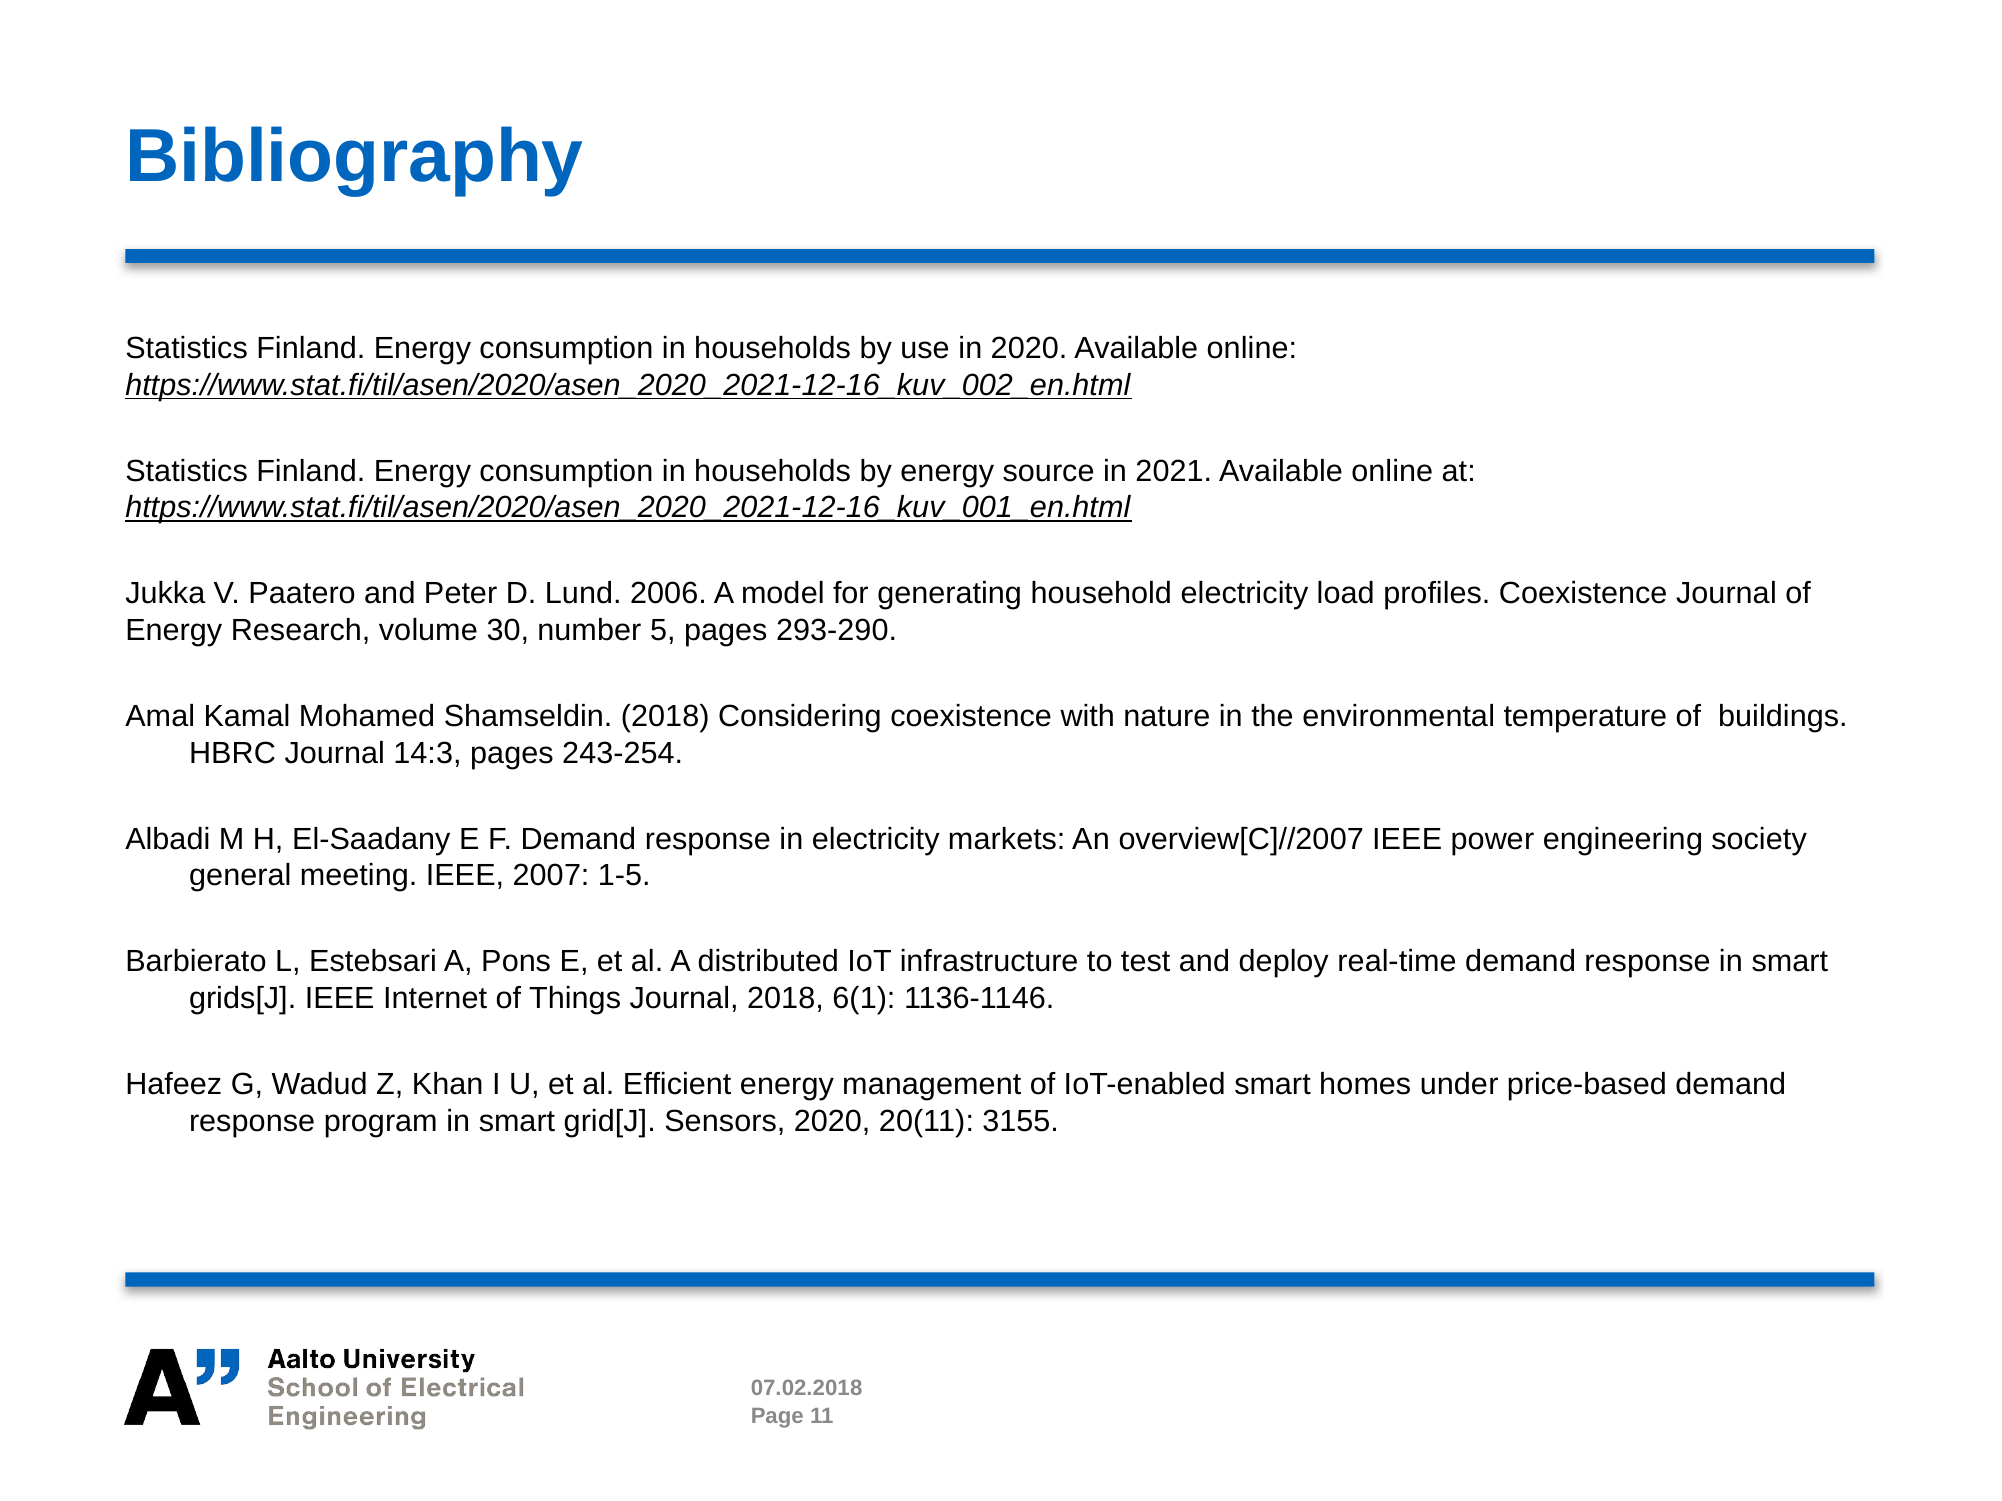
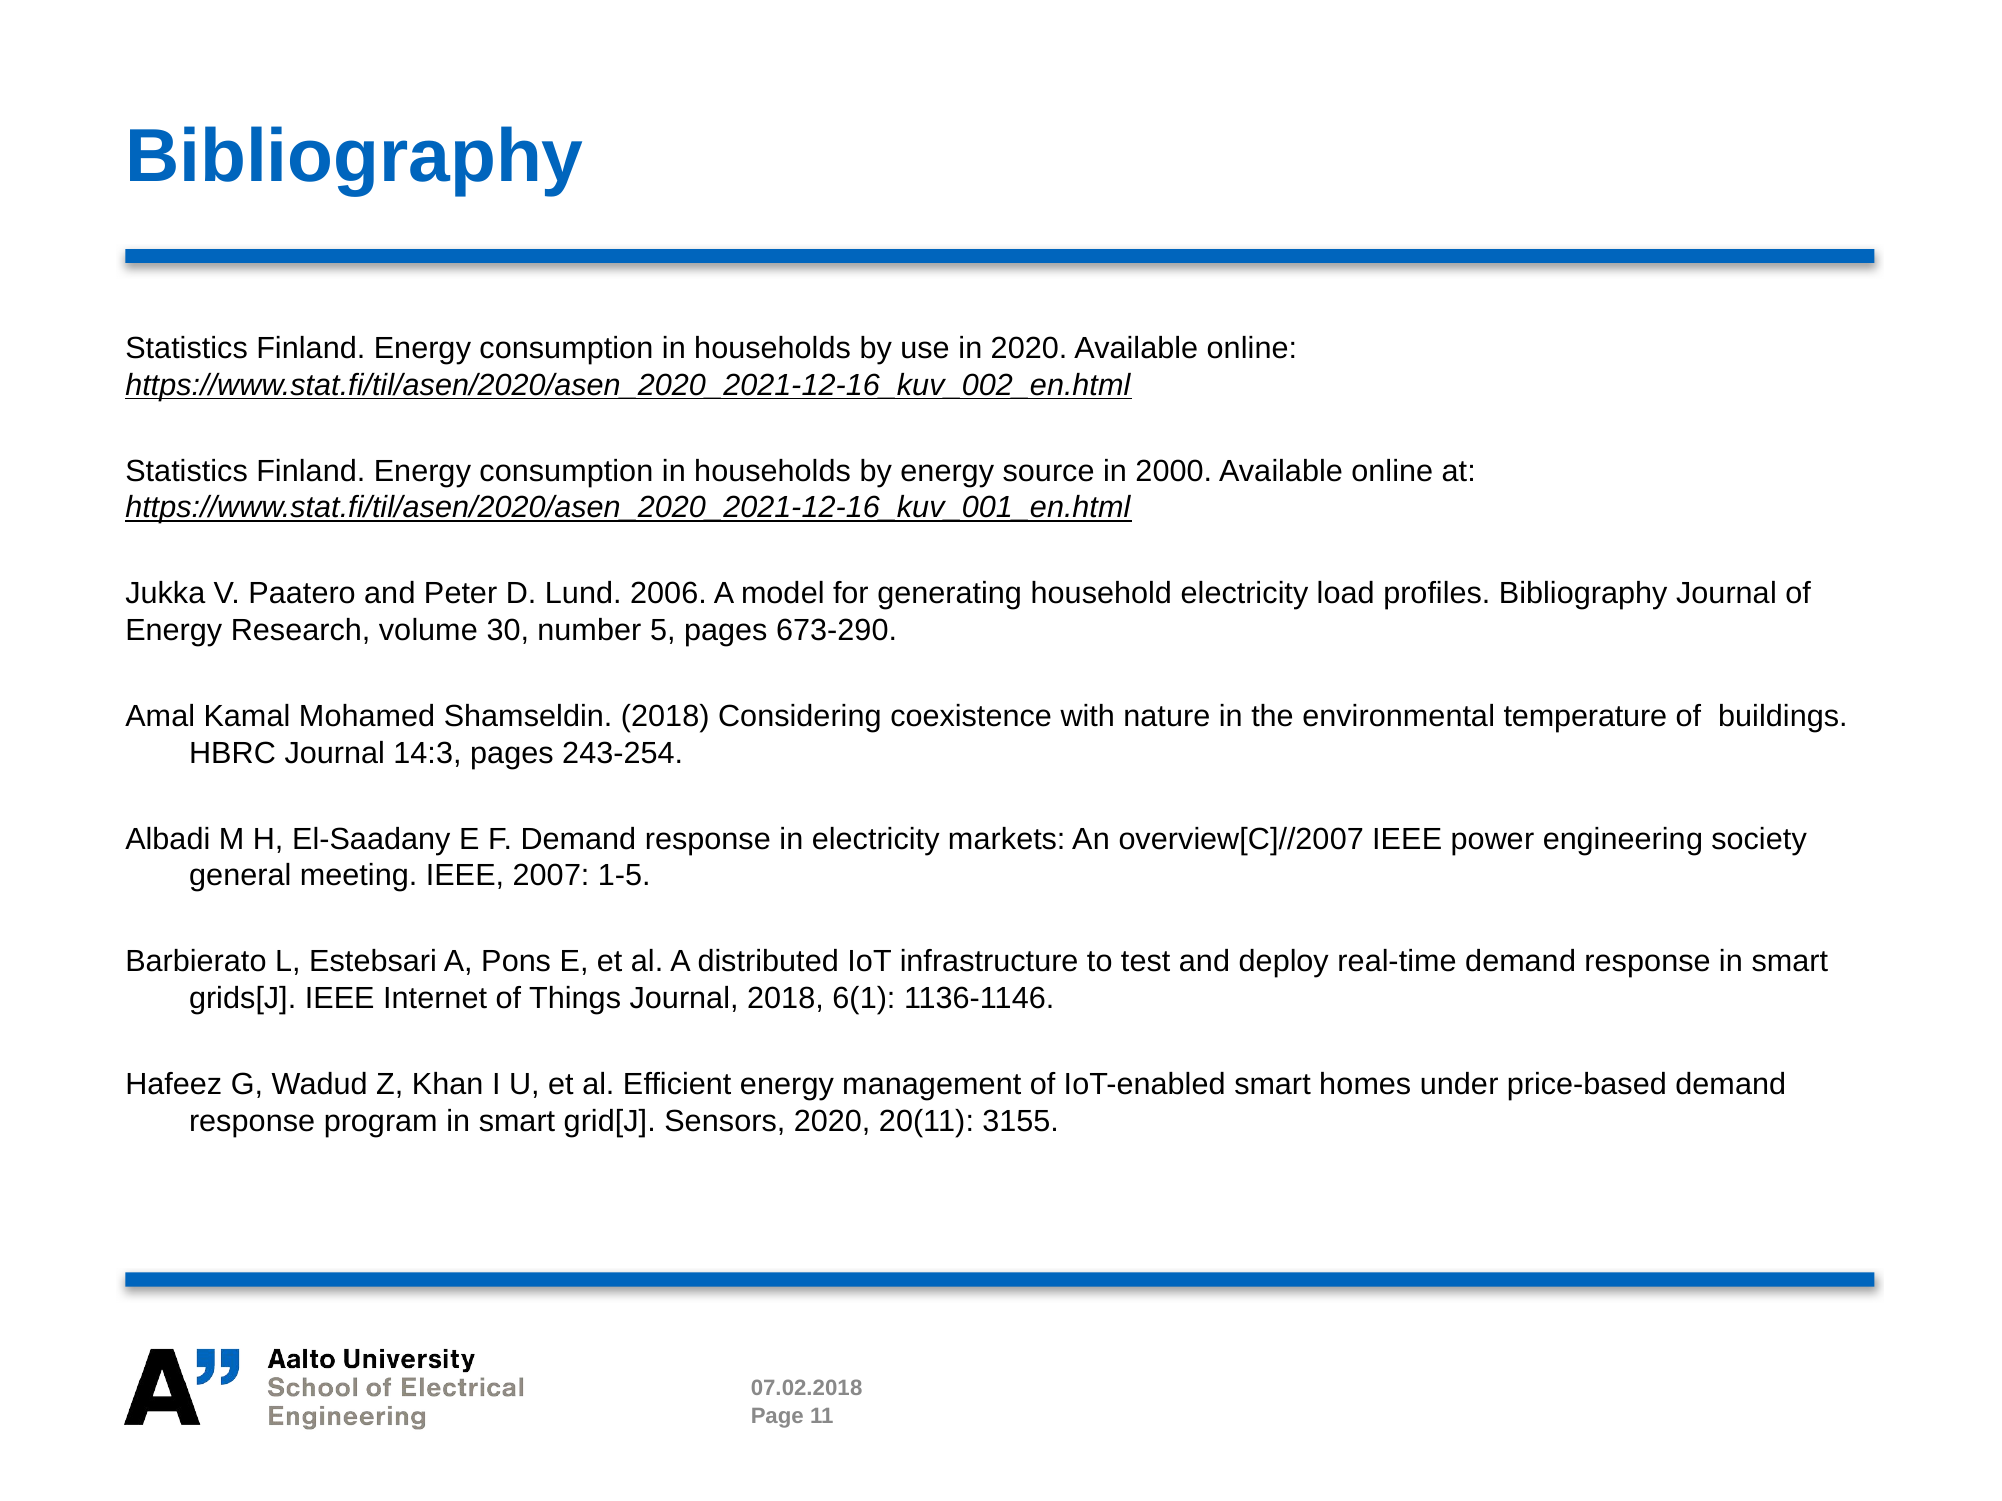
2021: 2021 -> 2000 (1174, 471)
profiles Coexistence: Coexistence -> Bibliography (1583, 594)
293-290: 293-290 -> 673-290 (837, 631)
